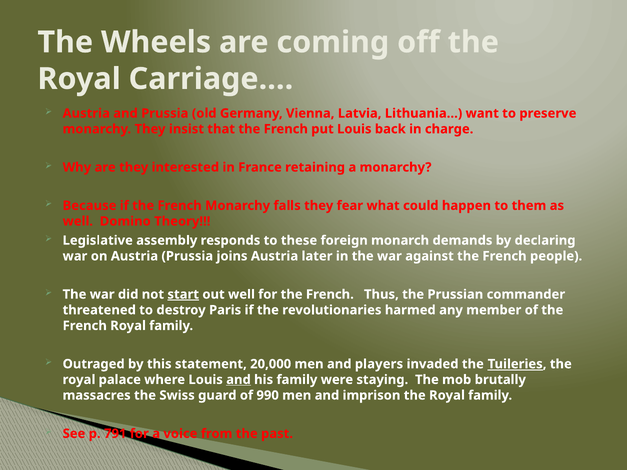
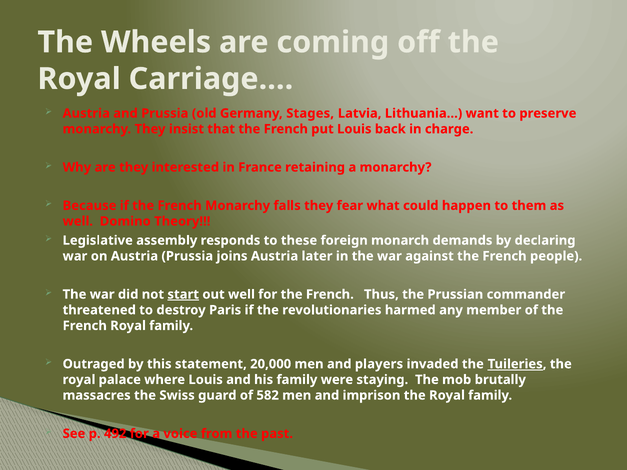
Vienna: Vienna -> Stages (310, 113)
and underline: present -> none (238, 380)
990: 990 -> 582 (268, 396)
791: 791 -> 492 (115, 434)
